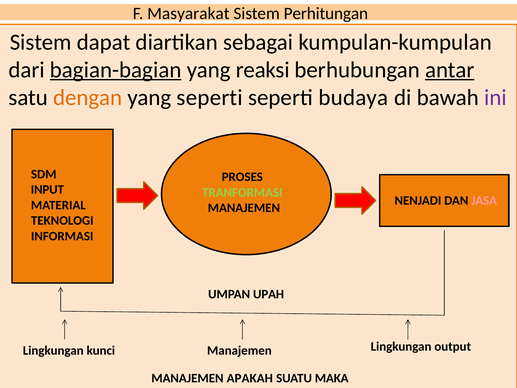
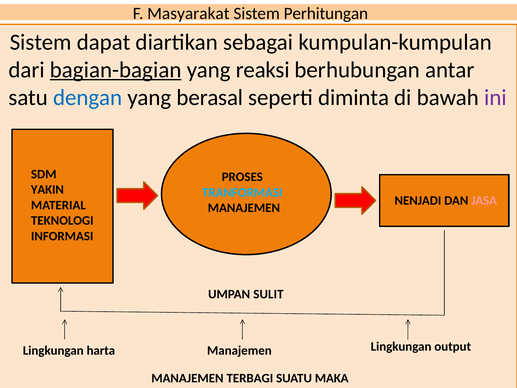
antar underline: present -> none (450, 70)
dengan colour: orange -> blue (88, 97)
yang seperti: seperti -> berasal (210, 97)
budaya: budaya -> diminta (354, 97)
INPUT: INPUT -> YAKIN (47, 190)
TRANFORMASI colour: light green -> light blue (242, 192)
UPAH: UPAH -> SULIT (268, 294)
kunci: kunci -> harta (101, 350)
APAKAH: APAKAH -> TERBAGI (250, 378)
